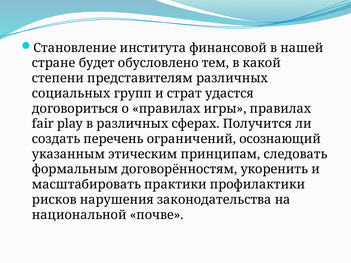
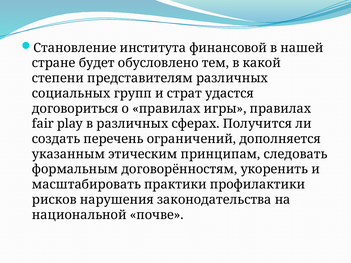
осознающий: осознающий -> дополняется (280, 139)
